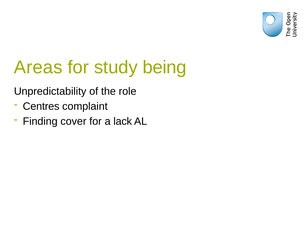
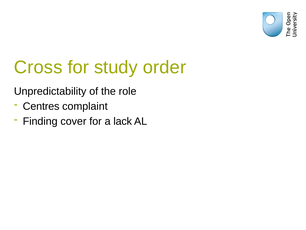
Areas: Areas -> Cross (38, 67)
being: being -> order (164, 67)
